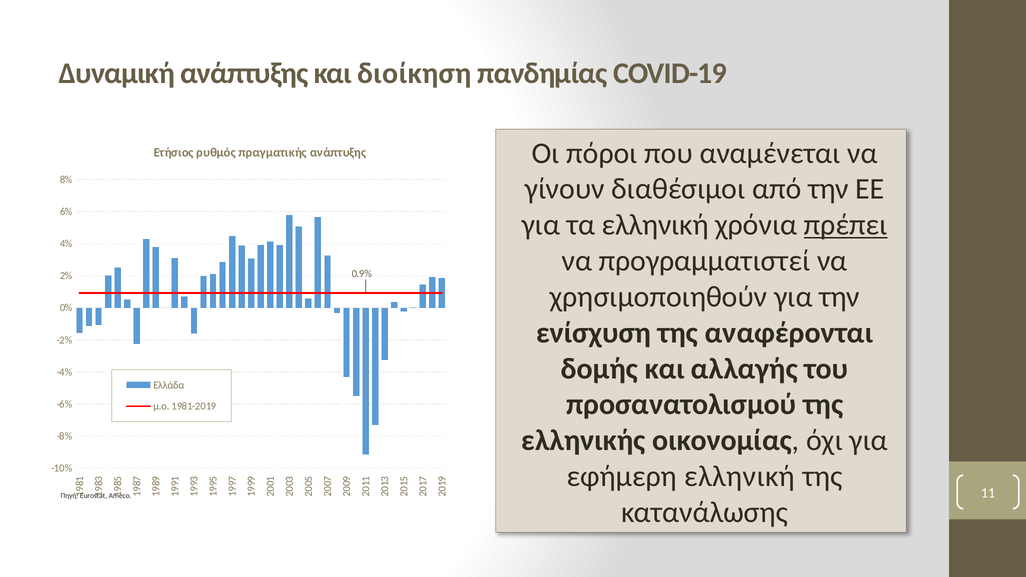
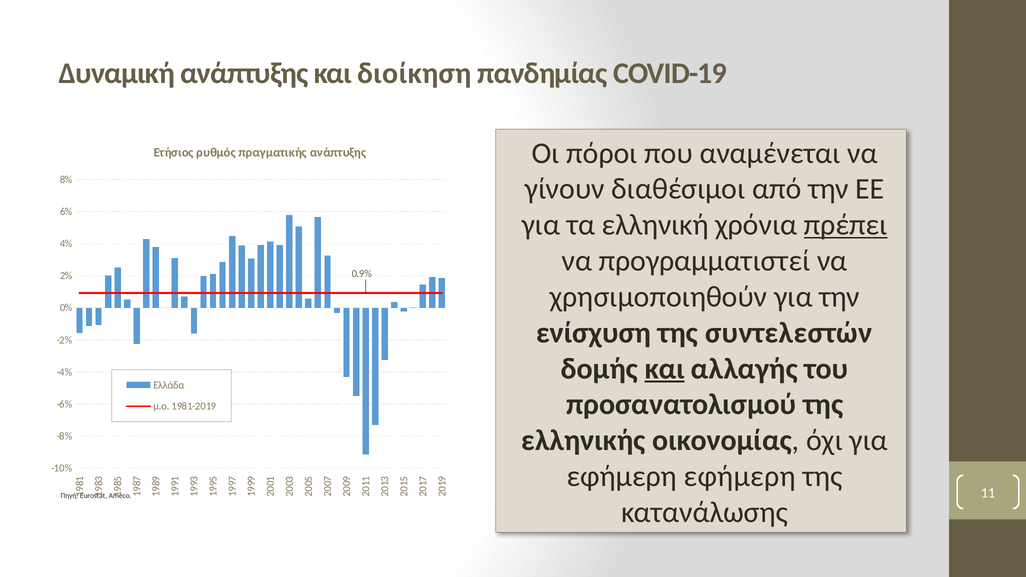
αναφέρονται: αναφέρονται -> συντελεστών (789, 333)
και underline: none -> present (665, 369)
εφήμερη ελληνική: ελληνική -> εφήμερη (740, 477)
